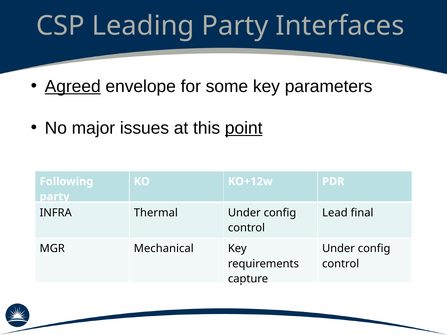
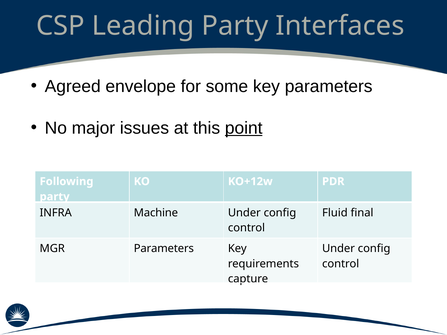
Agreed underline: present -> none (73, 86)
Thermal: Thermal -> Machine (156, 213)
Lead: Lead -> Fluid (335, 213)
MGR Mechanical: Mechanical -> Parameters (164, 249)
